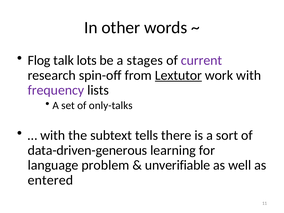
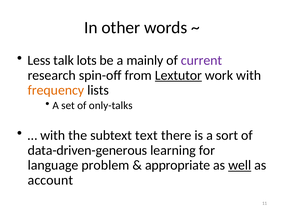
Flog: Flog -> Less (39, 60)
stages: stages -> mainly (145, 60)
frequency colour: purple -> orange (56, 90)
tells: tells -> text (146, 135)
unverifiable: unverifiable -> appropriate (178, 165)
well underline: none -> present (240, 165)
entered: entered -> account (50, 180)
